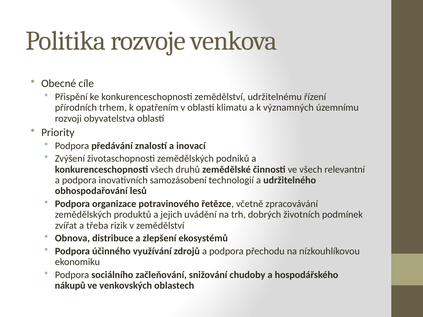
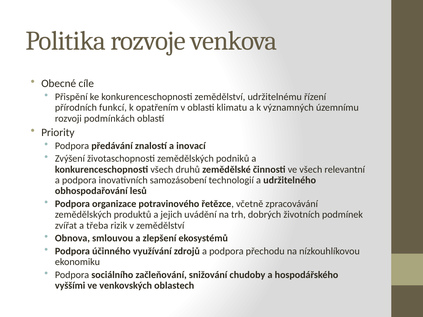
trhem: trhem -> funkcí (113, 108)
obyvatelstva: obyvatelstva -> podmínkách (109, 119)
distribuce: distribuce -> smlouvou (113, 238)
nákupů: nákupů -> vyššími (70, 286)
